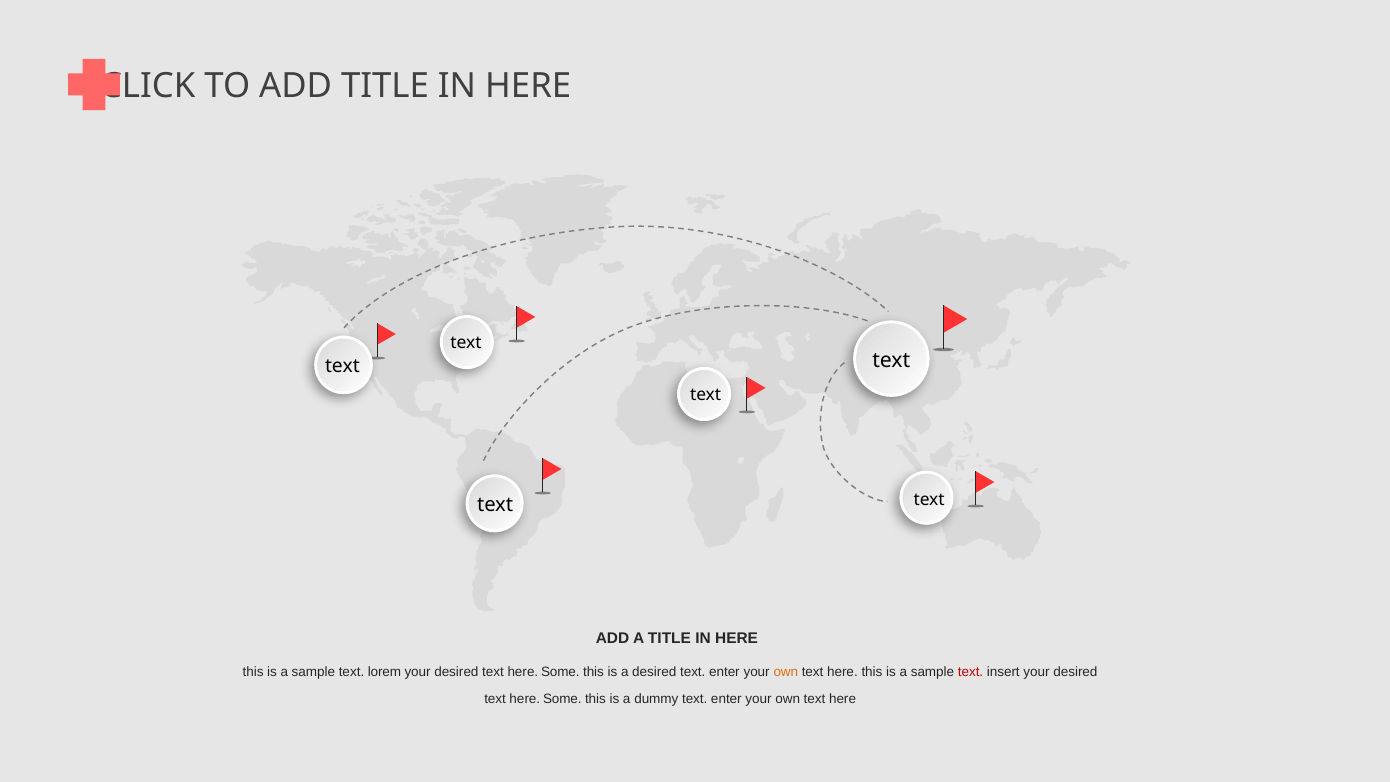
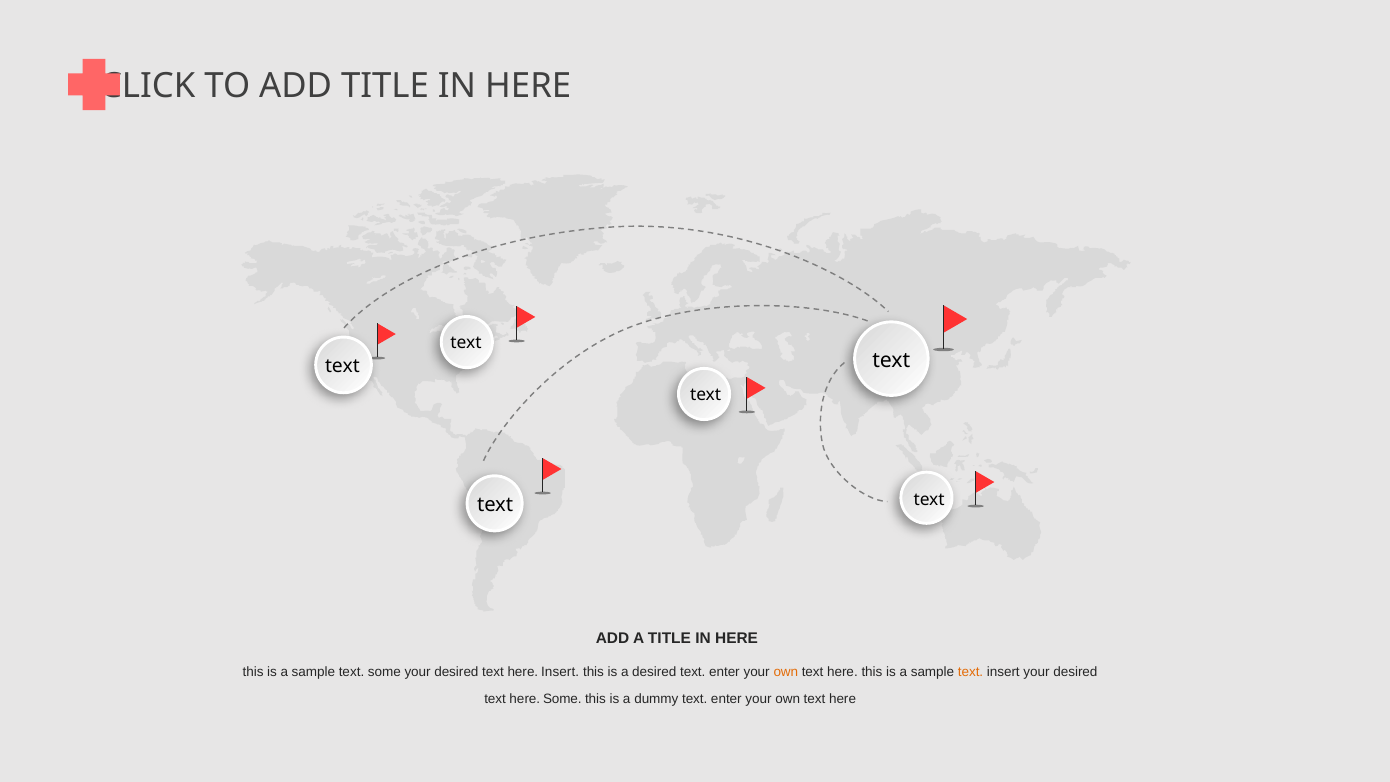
text lorem: lorem -> some (384, 672)
Some: Some -> Insert (560, 672)
text colour: red -> orange (971, 672)
